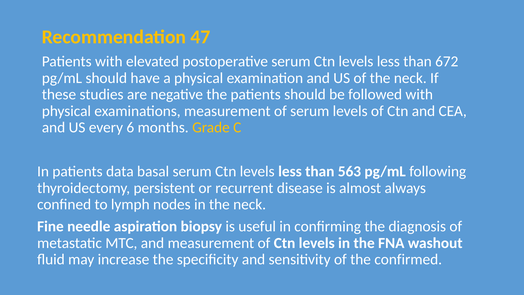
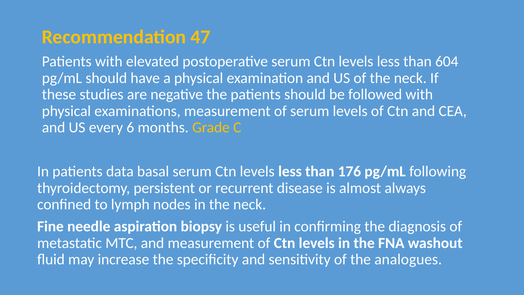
672: 672 -> 604 (447, 61)
563: 563 -> 176 (349, 171)
confirmed: confirmed -> analogues (408, 259)
